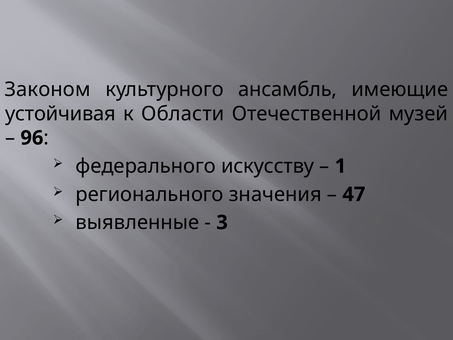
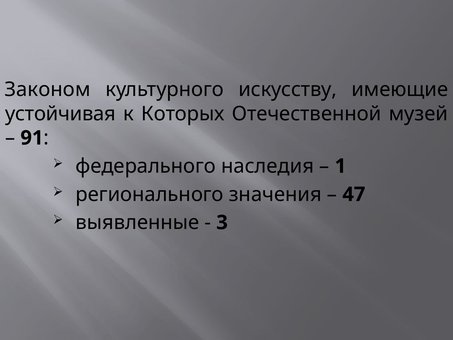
ансамбль: ансамбль -> искусству (288, 89)
Области: Области -> Которых (183, 114)
96: 96 -> 91 (32, 138)
искусству: искусству -> наследия (268, 166)
